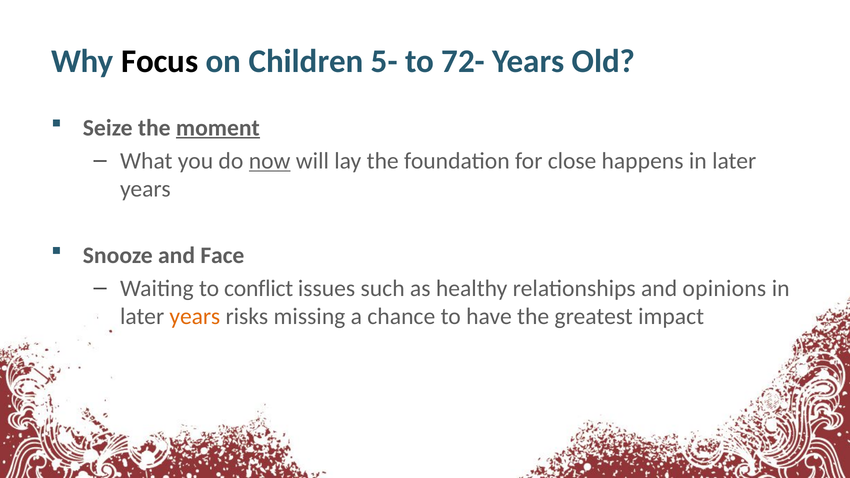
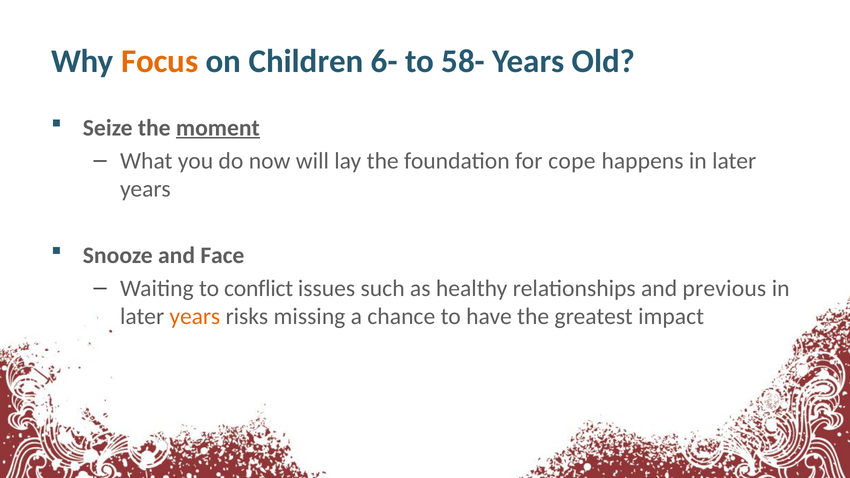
Focus colour: black -> orange (160, 61)
5-: 5- -> 6- (384, 61)
72-: 72- -> 58- (463, 61)
now underline: present -> none (270, 161)
close: close -> cope (572, 161)
opinions: opinions -> previous (724, 288)
